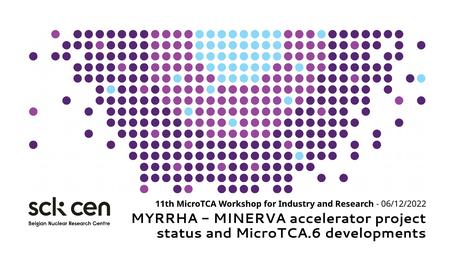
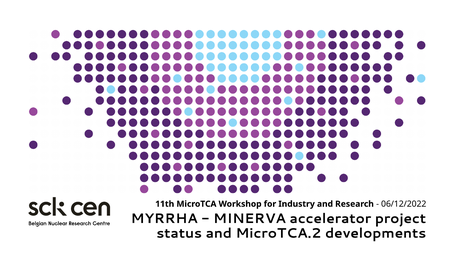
MicroTCA.6: MicroTCA.6 -> MicroTCA.2 (278, 234)
